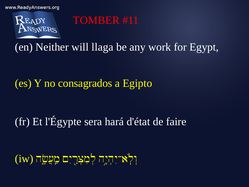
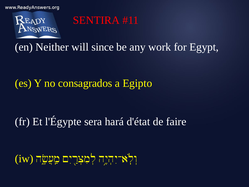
TOMBER: TOMBER -> SENTIRA (96, 20)
llaga: llaga -> since (103, 47)
